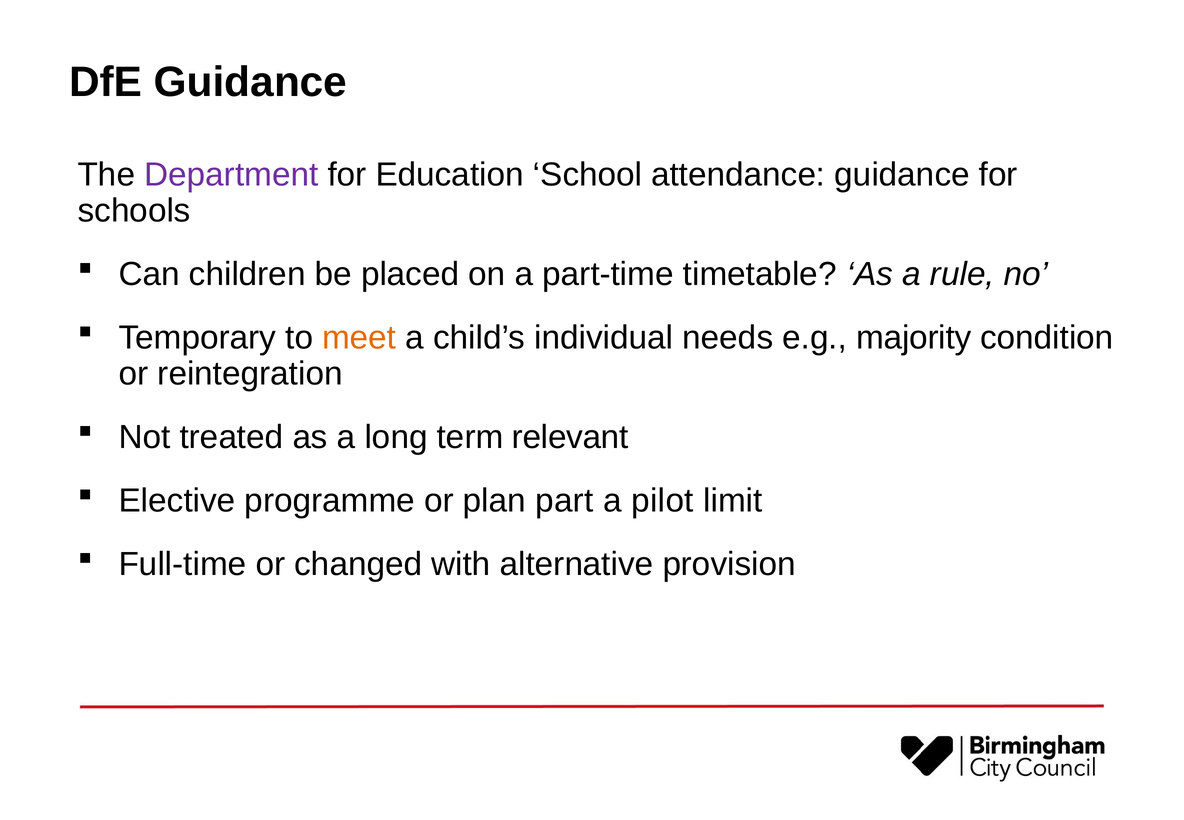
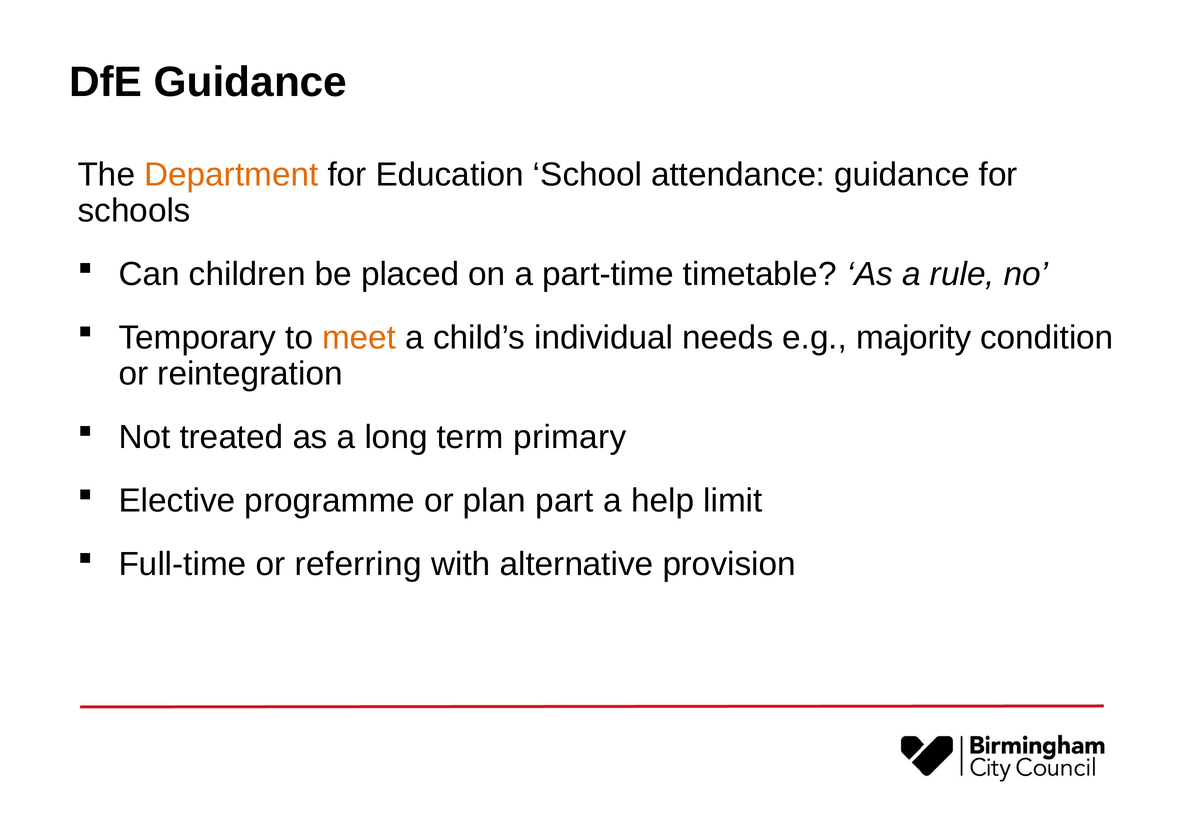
Department colour: purple -> orange (231, 175)
relevant: relevant -> primary (570, 437)
pilot: pilot -> help (663, 500)
changed: changed -> referring (358, 564)
